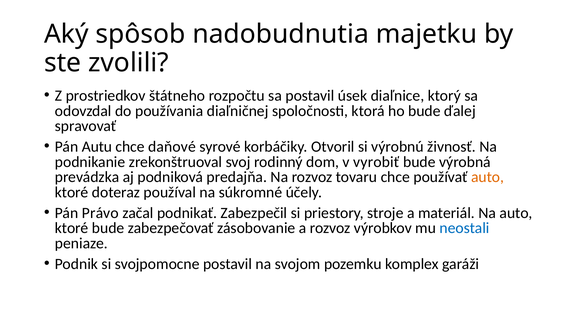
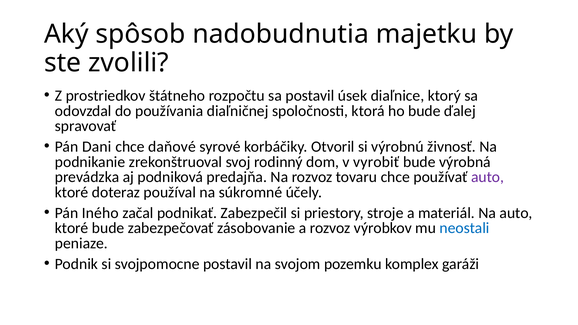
Autu: Autu -> Dani (97, 147)
auto colour: orange -> purple (488, 177)
Právo: Právo -> Iného (100, 213)
